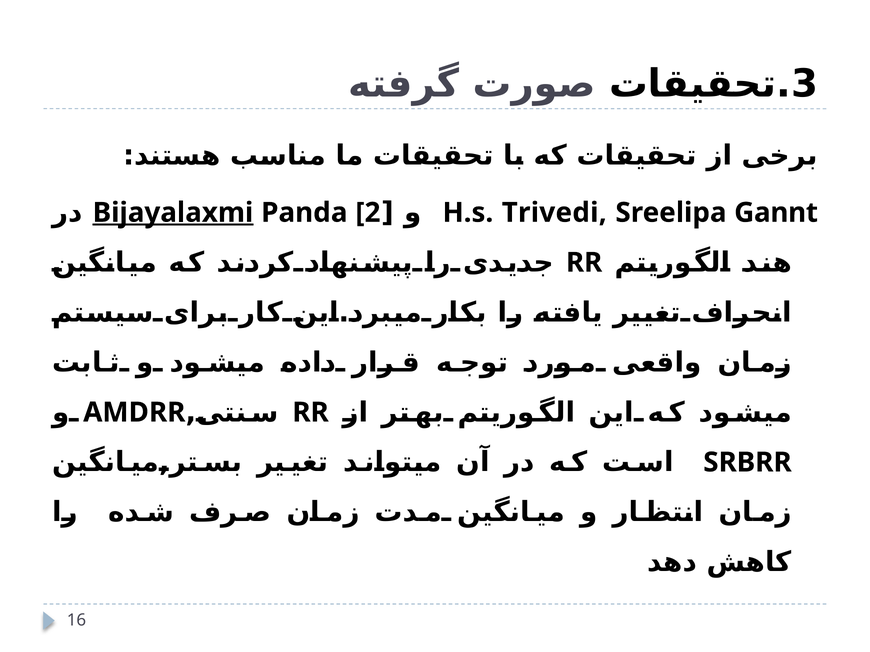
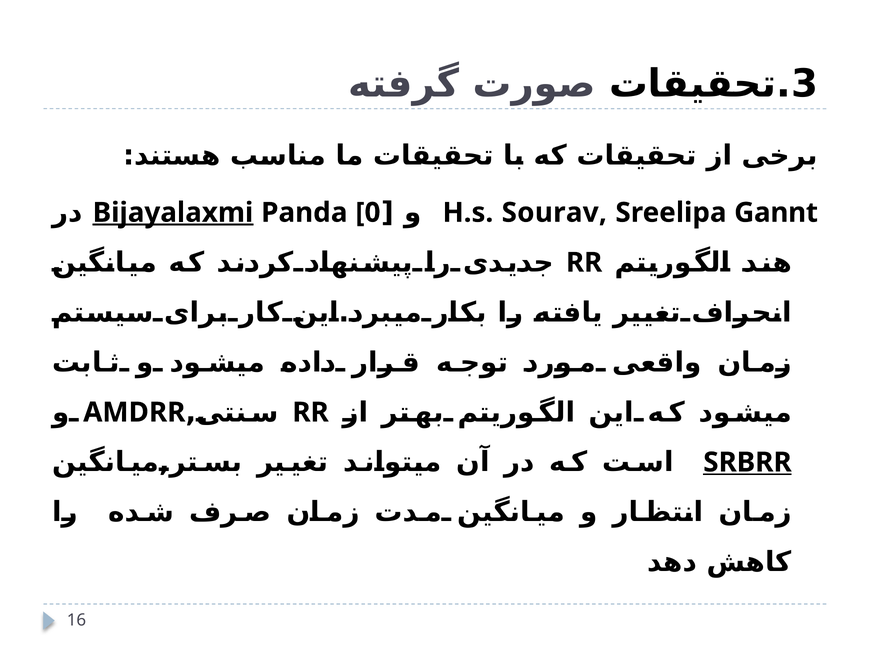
2: 2 -> 0 (368, 213)
Trivedi: Trivedi -> Sourav (554, 213)
SRBRR underline: none -> present (747, 463)
